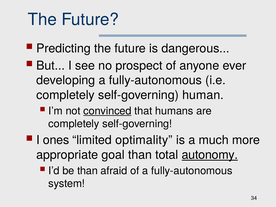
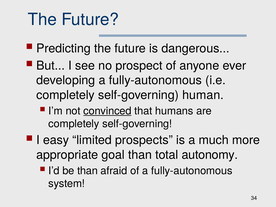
ones: ones -> easy (56, 140)
optimality: optimality -> prospects (144, 140)
autonomy underline: present -> none (210, 155)
